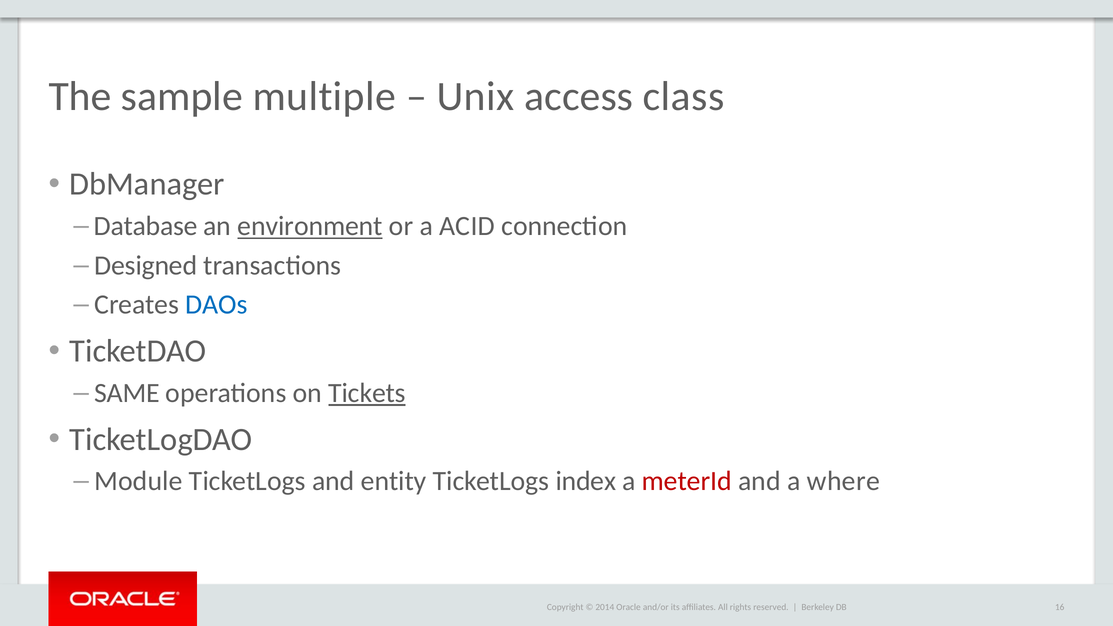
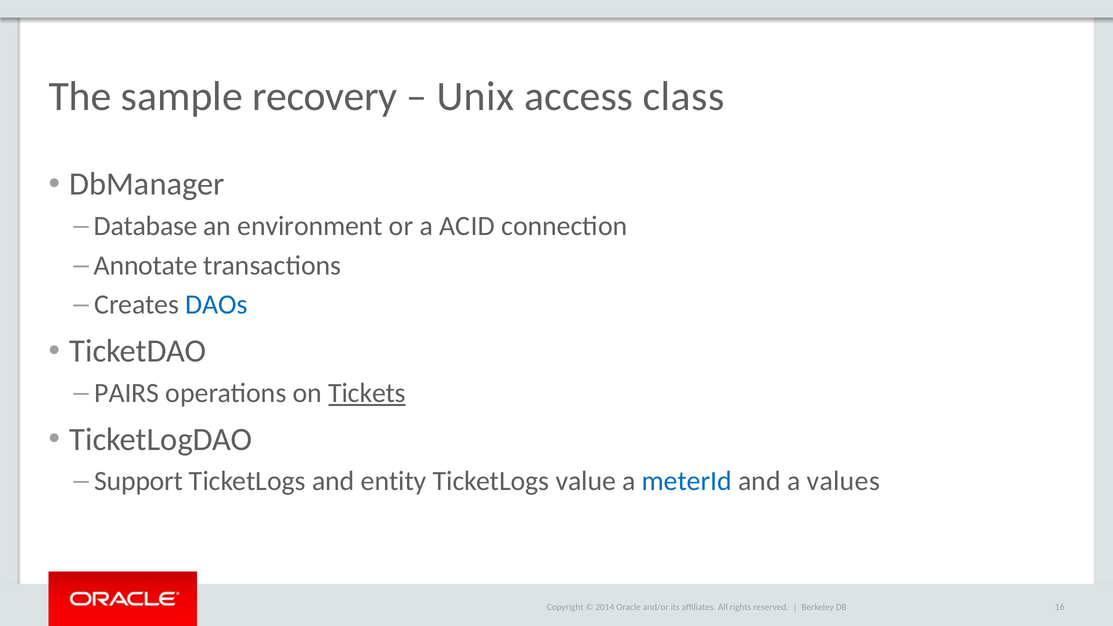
multiple: multiple -> recovery (325, 96)
environment underline: present -> none (310, 226)
Designed: Designed -> Annotate (146, 266)
SAME: SAME -> PAIRS (127, 393)
Module: Module -> Support (139, 481)
index: index -> value (586, 481)
meterId colour: red -> blue (687, 481)
where: where -> values (843, 481)
